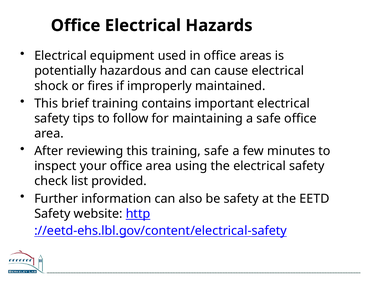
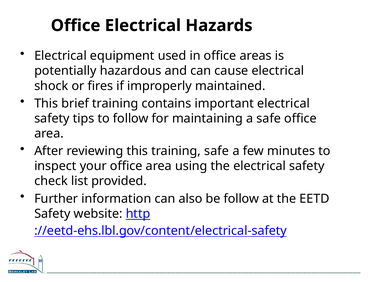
be safety: safety -> follow (241, 199)
